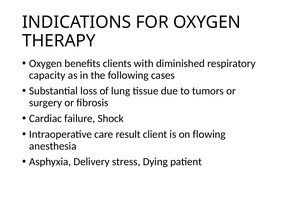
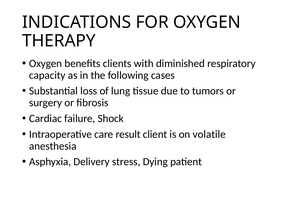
flowing: flowing -> volatile (209, 134)
